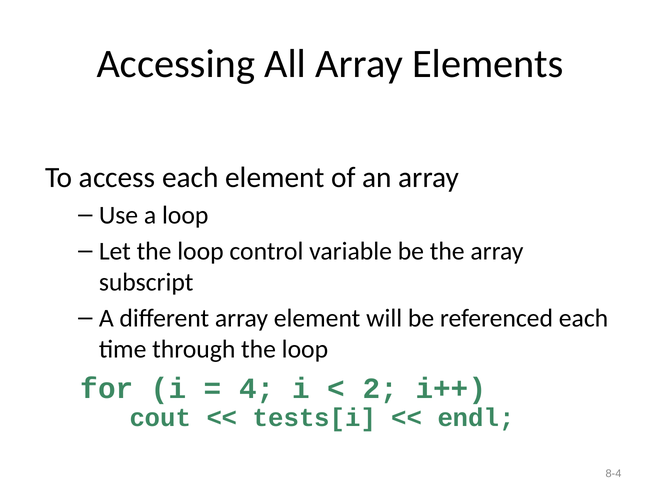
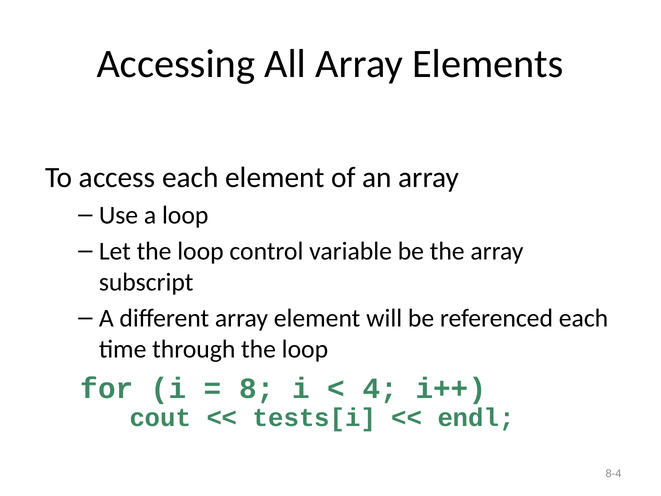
4: 4 -> 8 (257, 388)
2: 2 -> 4 (380, 388)
